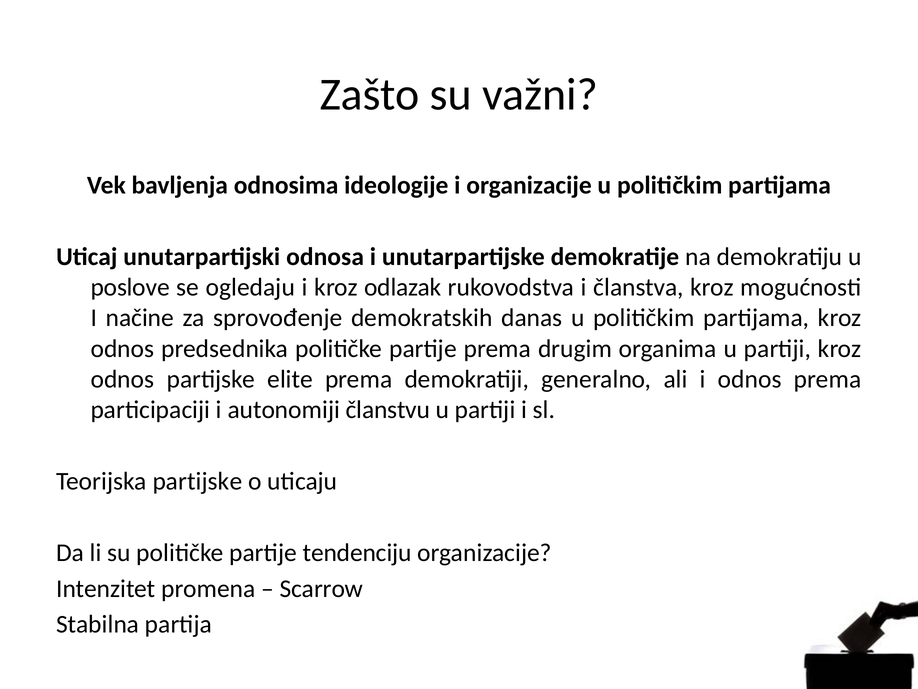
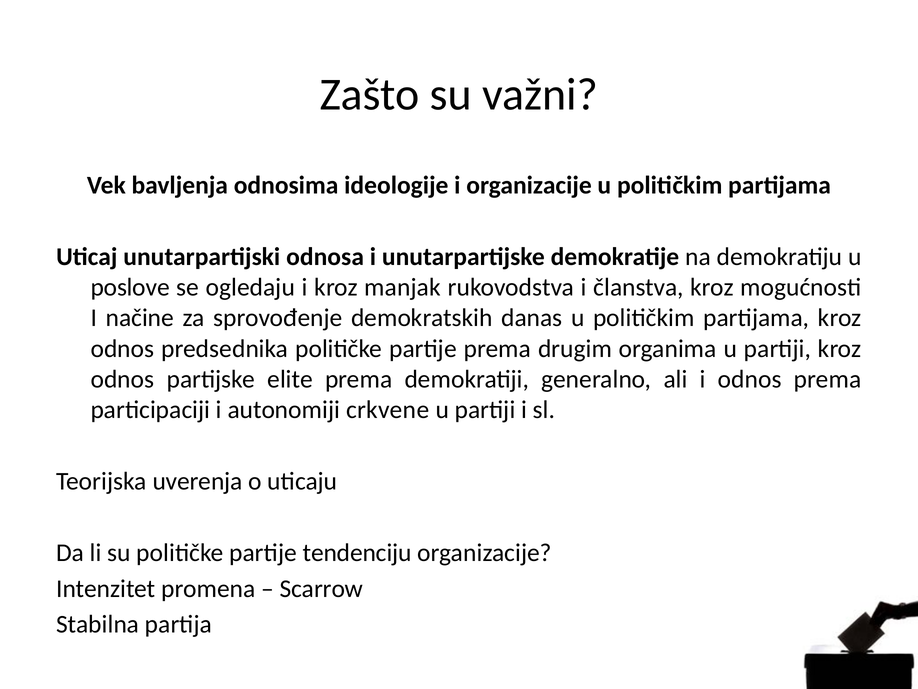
odlazak: odlazak -> manjak (403, 287)
članstvu: članstvu -> crkvene (388, 410)
Teorijska partijske: partijske -> uverenja (198, 481)
